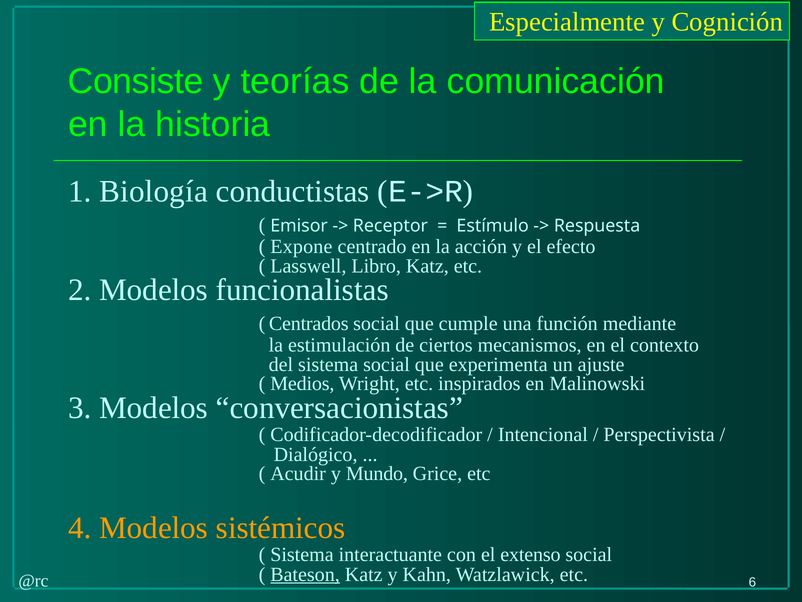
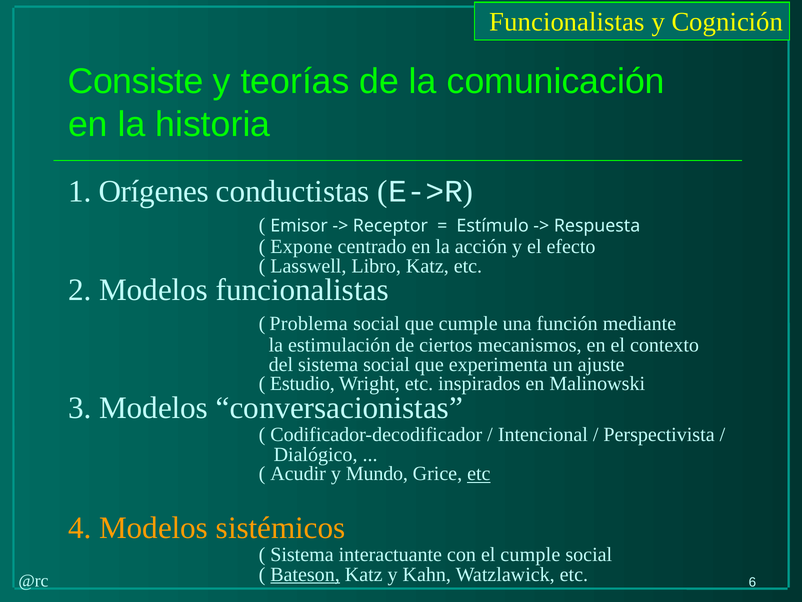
Especialmente: Especialmente -> Funcionalistas (567, 22)
Biología: Biología -> Orígenes (154, 191)
Centrados: Centrados -> Problema (309, 324)
Medios: Medios -> Estudio (302, 383)
etc underline: none -> present (479, 473)
el extenso: extenso -> cumple (530, 554)
